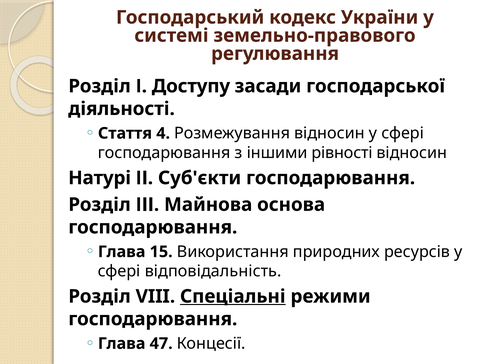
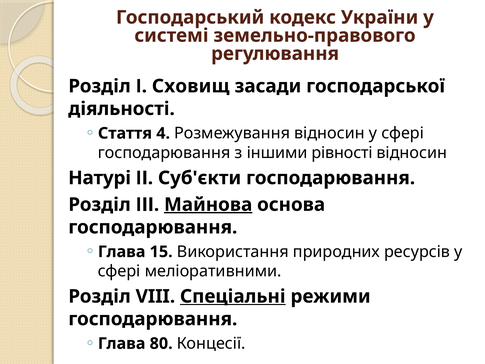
Доступу: Доступу -> Сховищ (191, 86)
Майнова underline: none -> present (208, 204)
відповідальність: відповідальність -> меліоративними (213, 271)
47: 47 -> 80 (161, 343)
